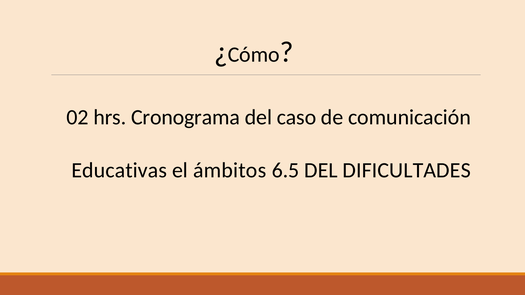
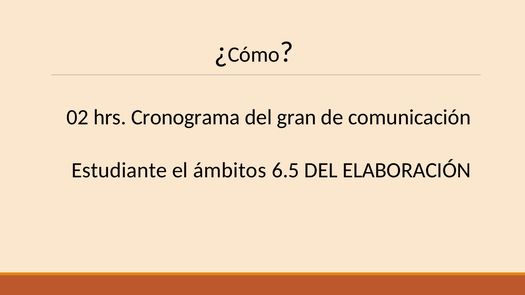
caso: caso -> gran (297, 118)
Educativas: Educativas -> Estudiante (119, 171)
DIFICULTADES: DIFICULTADES -> ELABORACIÓN (407, 171)
